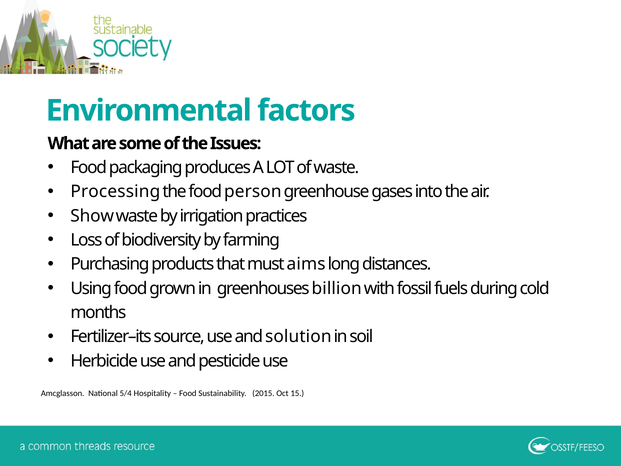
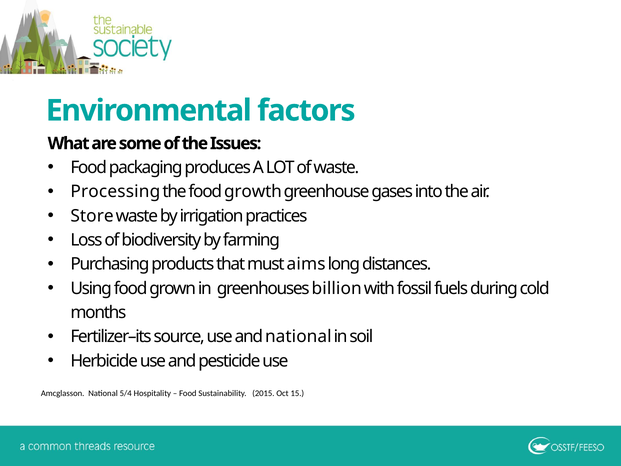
person: person -> growth (253, 192)
Show: Show -> Store (92, 216)
and solution: solution -> national (298, 337)
